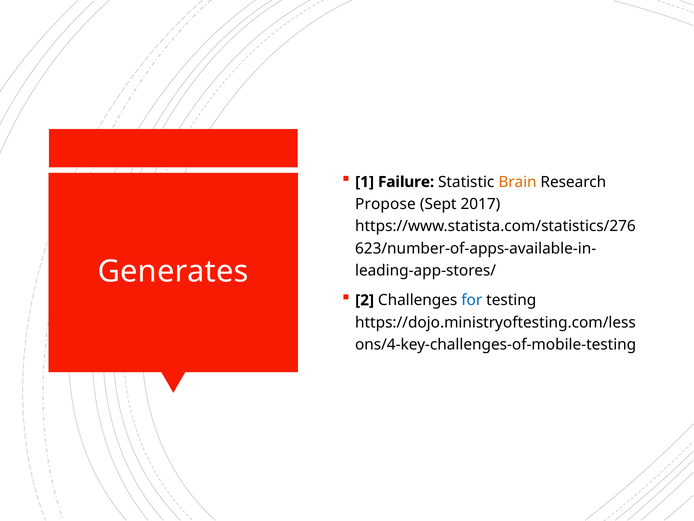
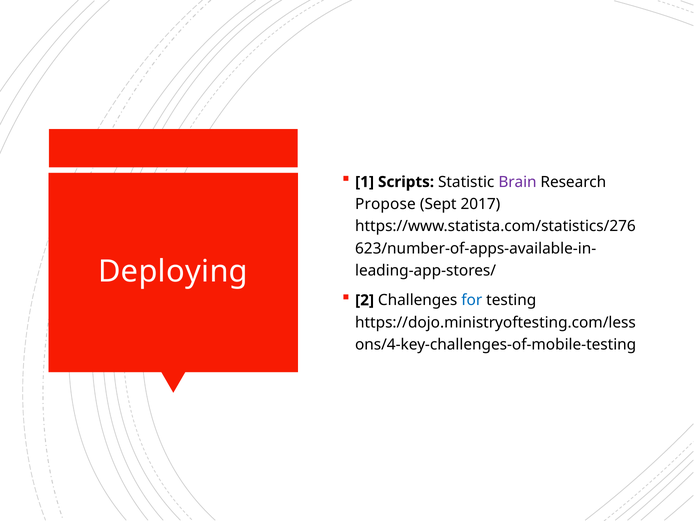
Failure: Failure -> Scripts (406, 182)
Brain colour: orange -> purple (517, 182)
Generates: Generates -> Deploying (173, 271)
